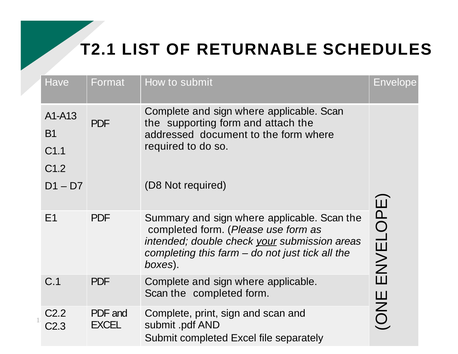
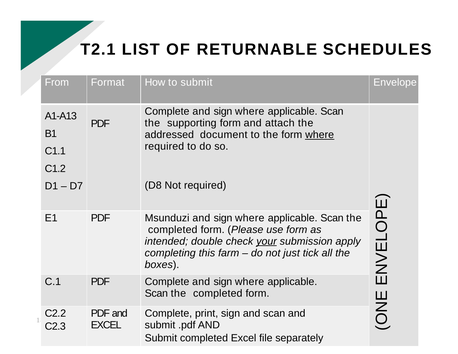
Have: Have -> From (57, 82)
where underline: none -> present (320, 135)
Summary: Summary -> Msunduzi (167, 218)
areas: areas -> apply (348, 241)
